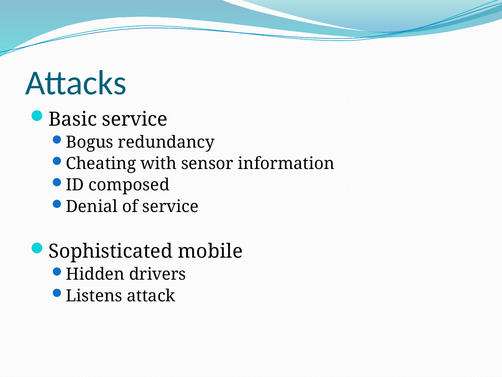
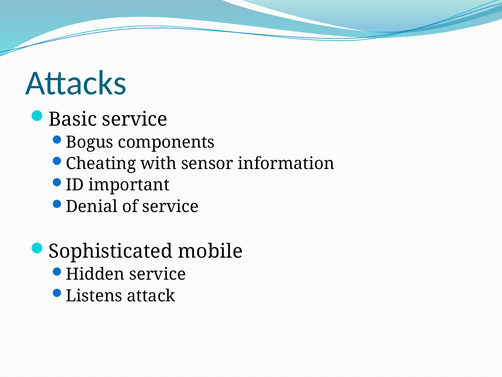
redundancy: redundancy -> components (166, 142)
composed: composed -> important (129, 185)
Hidden drivers: drivers -> service (158, 274)
